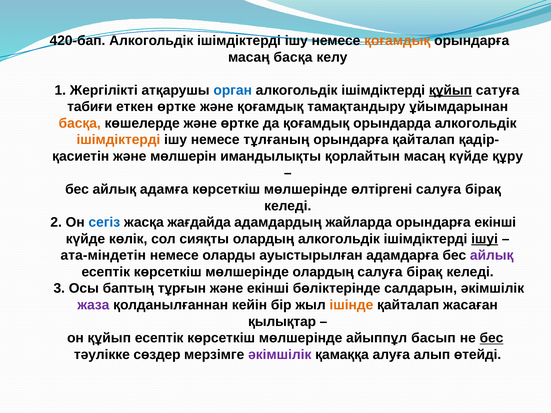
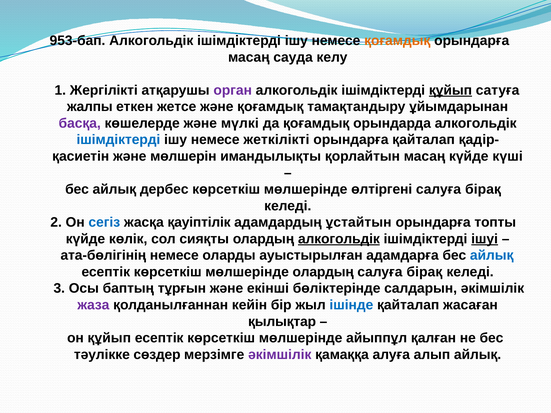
420-бап: 420-бап -> 953-бап (77, 41)
масаң басқа: басқа -> сауда (293, 57)
орган colour: blue -> purple (233, 90)
табиғи: табиғи -> жалпы (90, 107)
еткен өртке: өртке -> жетсе (177, 107)
басқа colour: orange -> purple (80, 123)
және өртке: өртке -> мүлкi (240, 123)
ішімдіктерді colour: orange -> blue (118, 140)
тұлғаның: тұлғаның -> жеткiлiктi (276, 140)
құру: құру -> күші (508, 156)
адамға: адамға -> дербес (164, 189)
жағдайда: жағдайда -> қауіптілік (199, 222)
жайларда: жайларда -> ұстайтын (359, 222)
екiншi: екiншi -> топты (495, 222)
алкогольдік underline: none -> present (339, 239)
ата-міндетін: ата-міндетін -> ата-бөлiгiнiң (103, 256)
айлық colour: purple -> blue (492, 256)
ішінде colour: orange -> blue (351, 305)
басып: басып -> қалған (433, 338)
бес underline: present -> none (491, 338)
алып өтейді: өтейді -> айлық (478, 355)
